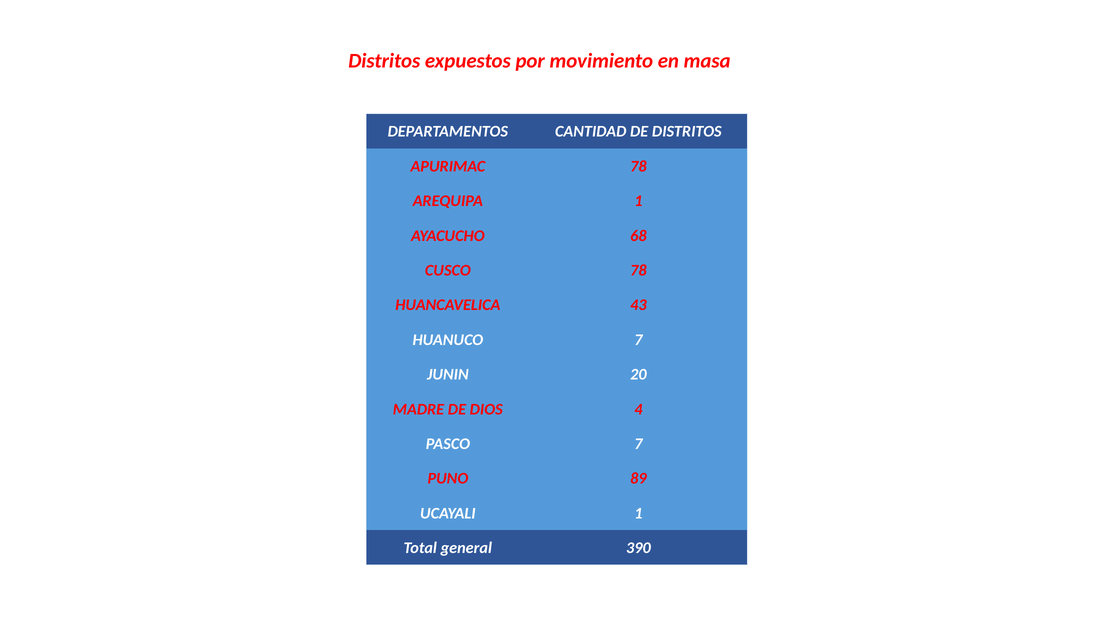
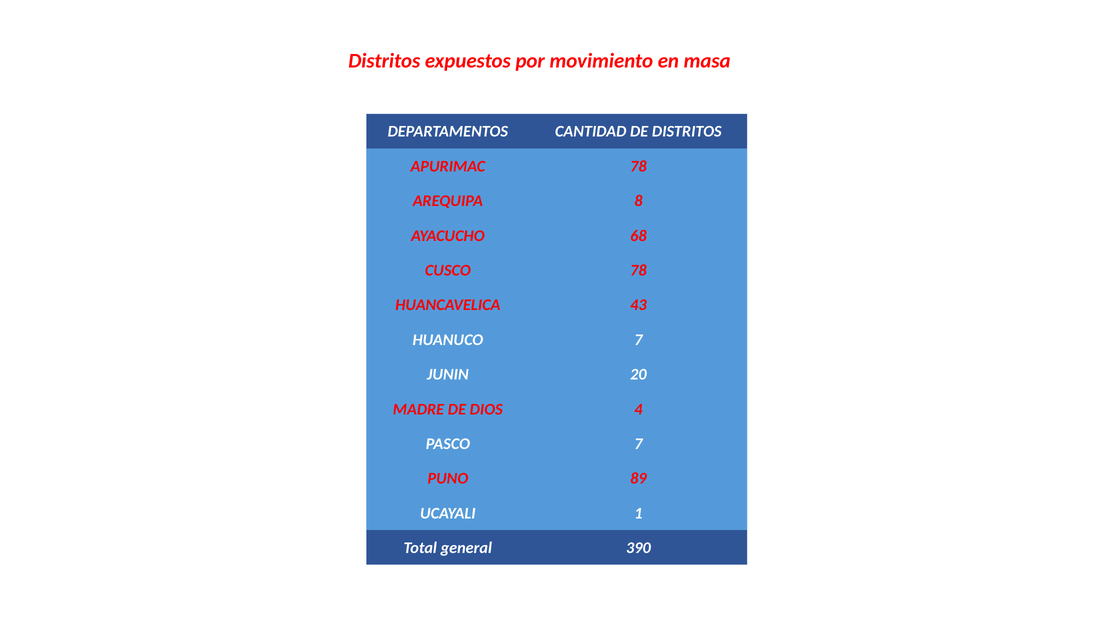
AREQUIPA 1: 1 -> 8 (638, 201)
